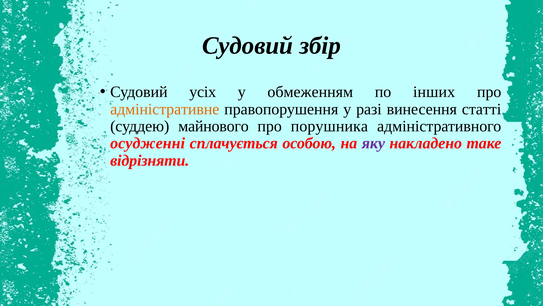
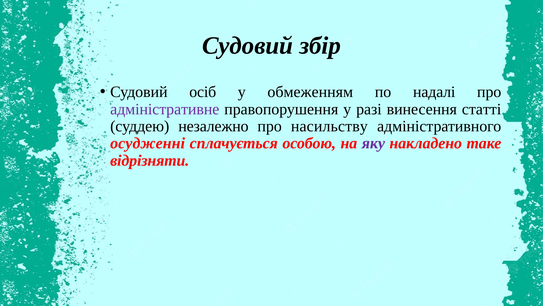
усіх: усіх -> осіб (203, 92)
інших: інших -> надалі (434, 92)
адміністративне colour: orange -> purple (165, 109)
майнового: майнового -> незалежно (213, 126)
порушника: порушника -> насильству (329, 126)
